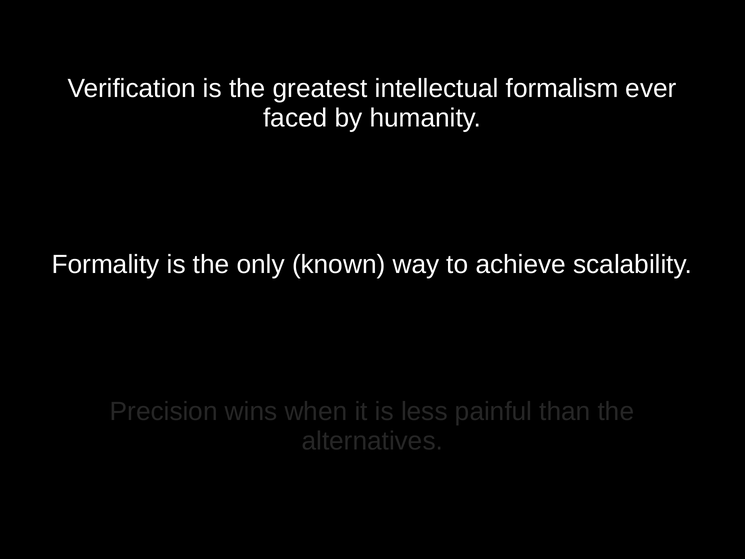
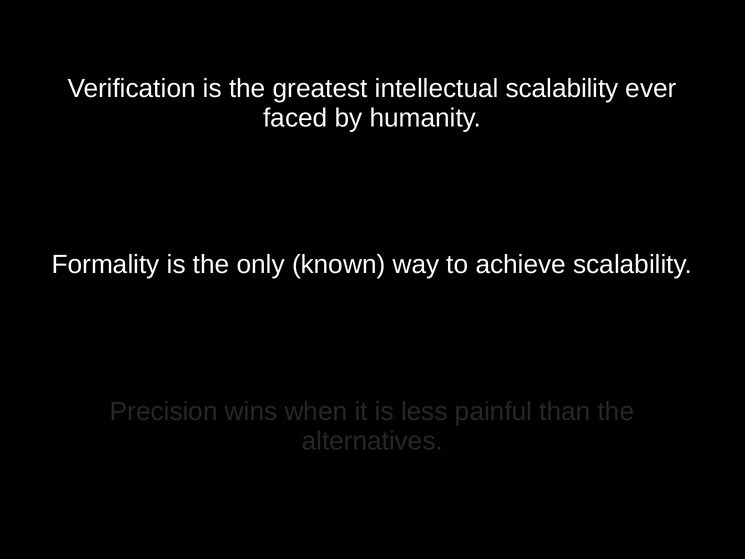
intellectual formalism: formalism -> scalability (562, 89)
